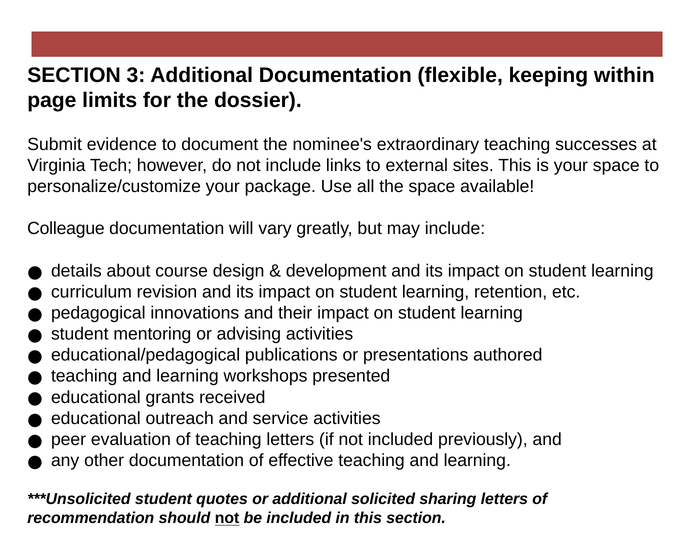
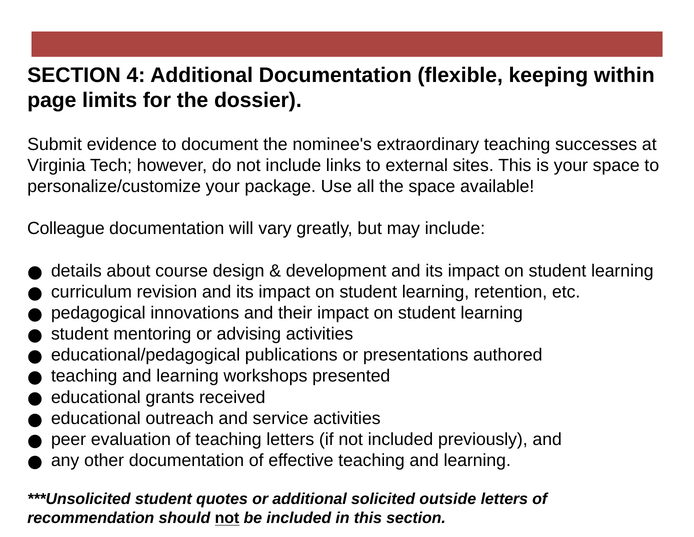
3: 3 -> 4 (136, 75)
sharing: sharing -> outside (448, 499)
